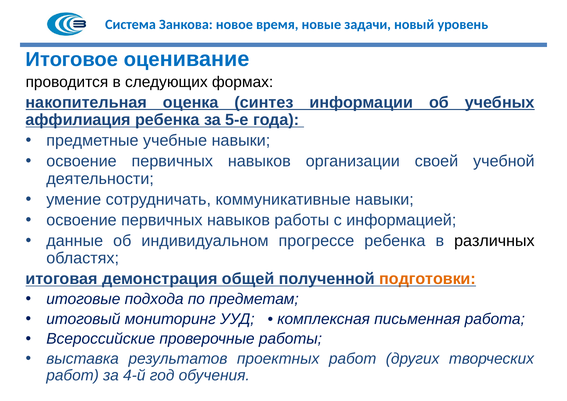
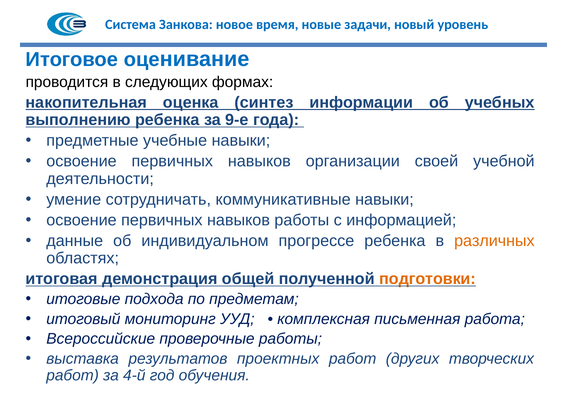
аффилиация: аффилиация -> выполнению (78, 120)
5-е: 5-е -> 9-е (237, 120)
различных colour: black -> orange (494, 241)
